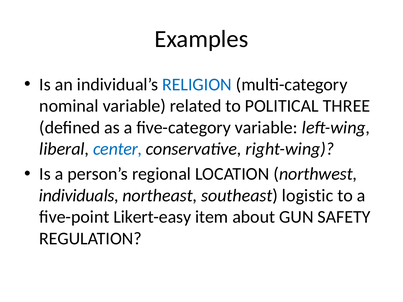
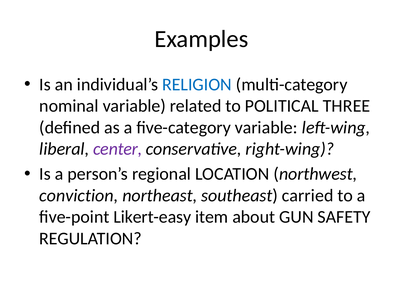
center colour: blue -> purple (118, 149)
individuals: individuals -> conviction (79, 196)
logistic: logistic -> carried (308, 196)
